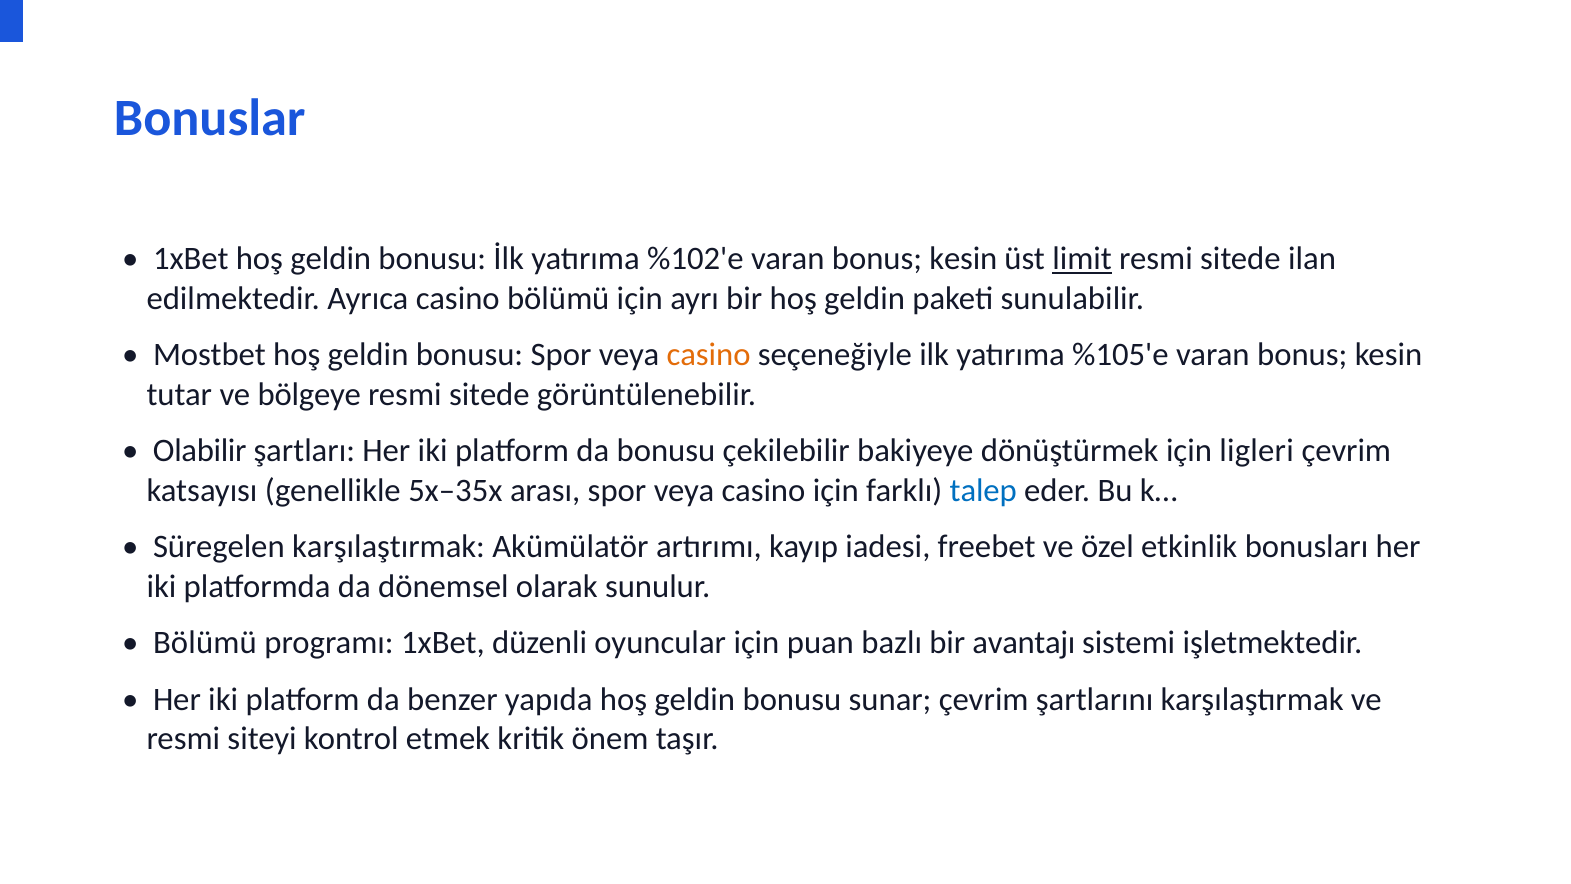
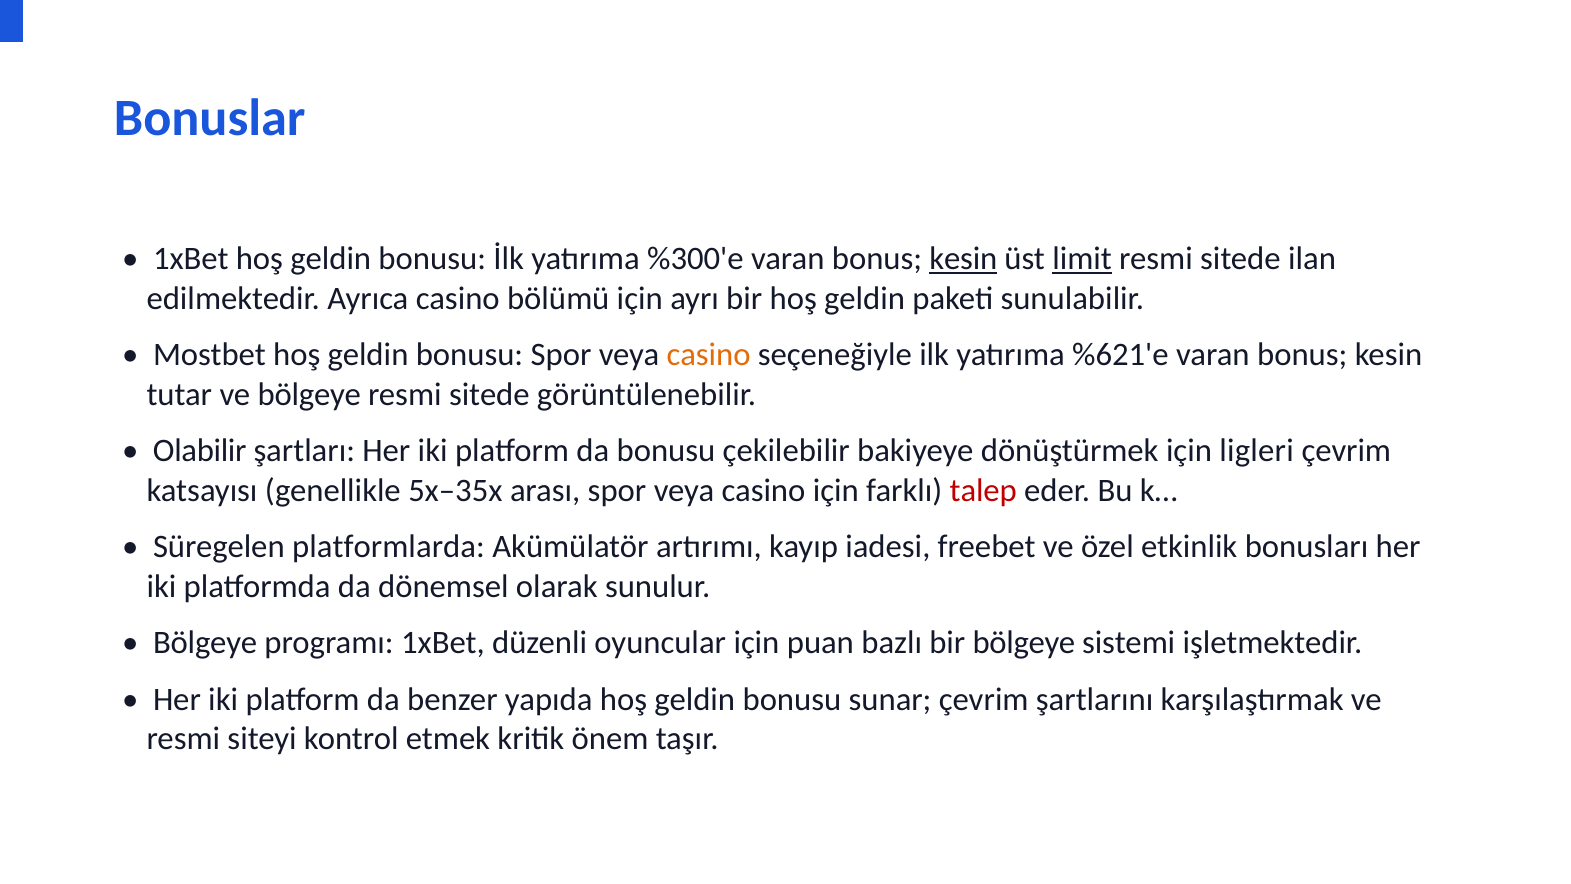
%102'e: %102'e -> %300'e (695, 259)
kesin underline: none -> present (963, 259)
%105'e: %105'e -> %621'e (1120, 355)
talep colour: blue -> red (983, 490)
Süregelen karşılaştırmak: karşılaştırmak -> platformlarda (389, 547)
Bölümü: Bölümü -> Bölgeye (205, 643)
bir avantajı: avantajı -> bölgeye (1024, 643)
